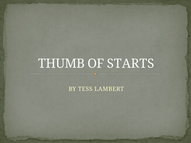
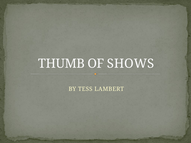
STARTS: STARTS -> SHOWS (131, 64)
